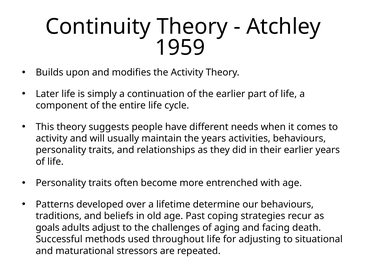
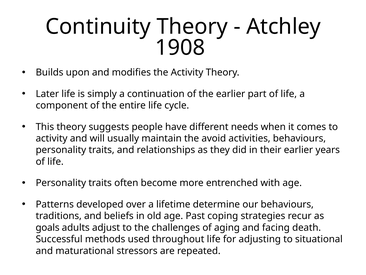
1959: 1959 -> 1908 (180, 48)
the years: years -> avoid (214, 138)
